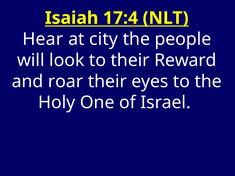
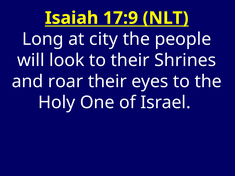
17:4: 17:4 -> 17:9 (121, 18)
Hear: Hear -> Long (43, 39)
Reward: Reward -> Shrines (185, 60)
